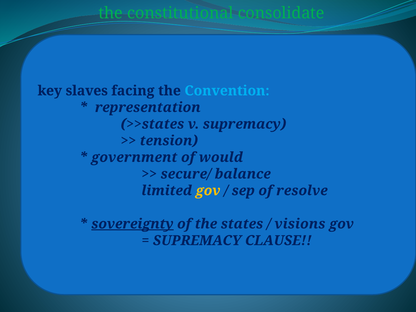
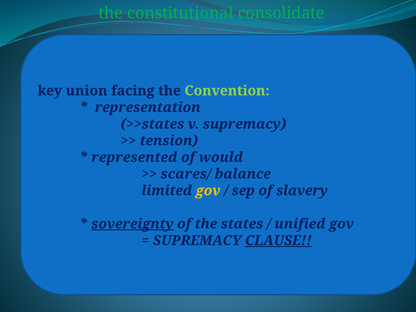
slaves: slaves -> union (87, 91)
Convention colour: light blue -> light green (227, 91)
government: government -> represented (134, 157)
secure/: secure/ -> scares/ (186, 174)
resolve: resolve -> slavery (302, 191)
visions: visions -> unified (300, 224)
CLAUSE underline: none -> present (278, 241)
